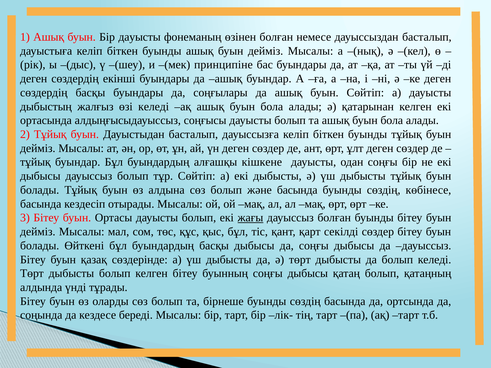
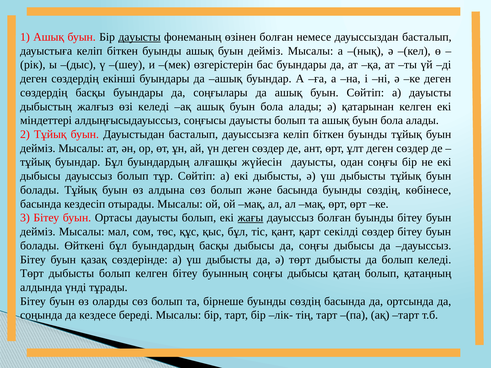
дауысты underline: none -> present (140, 37)
принципіне: принципіне -> өзгерістерін (224, 65)
ортасында: ортасында -> міндеттері (46, 121)
кішкене: кішкене -> жүйесін (262, 162)
